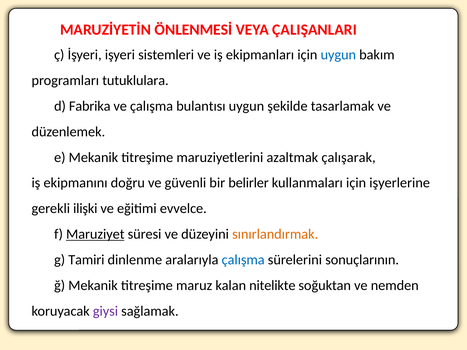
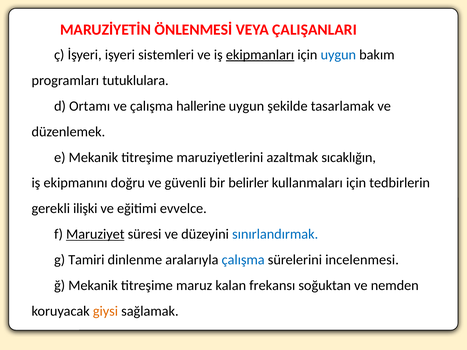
ekipmanları underline: none -> present (260, 55)
Fabrika: Fabrika -> Ortamı (90, 106)
bulantısı: bulantısı -> hallerine (201, 106)
çalışarak: çalışarak -> sıcaklığın (349, 157)
işyerlerine: işyerlerine -> tedbirlerin (400, 183)
sınırlandırmak colour: orange -> blue (275, 234)
sonuçlarının: sonuçlarının -> incelenmesi (362, 260)
nitelikte: nitelikte -> frekansı (272, 286)
giysi colour: purple -> orange (105, 311)
